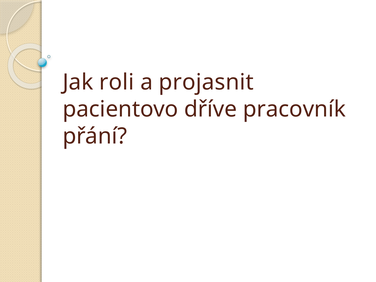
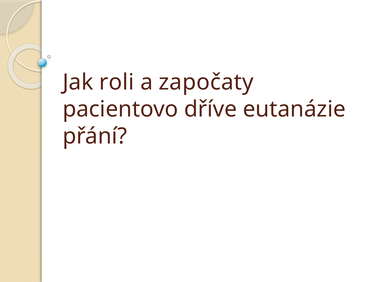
projasnit: projasnit -> započaty (206, 82)
pracovník: pracovník -> eutanázie (294, 109)
